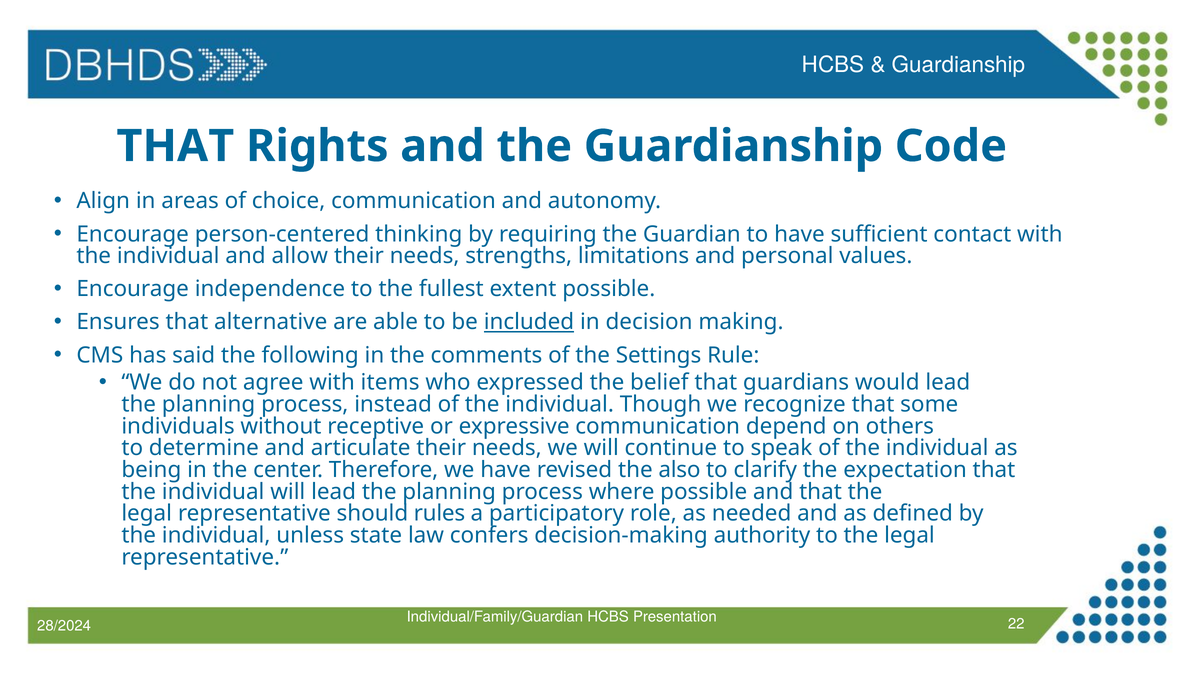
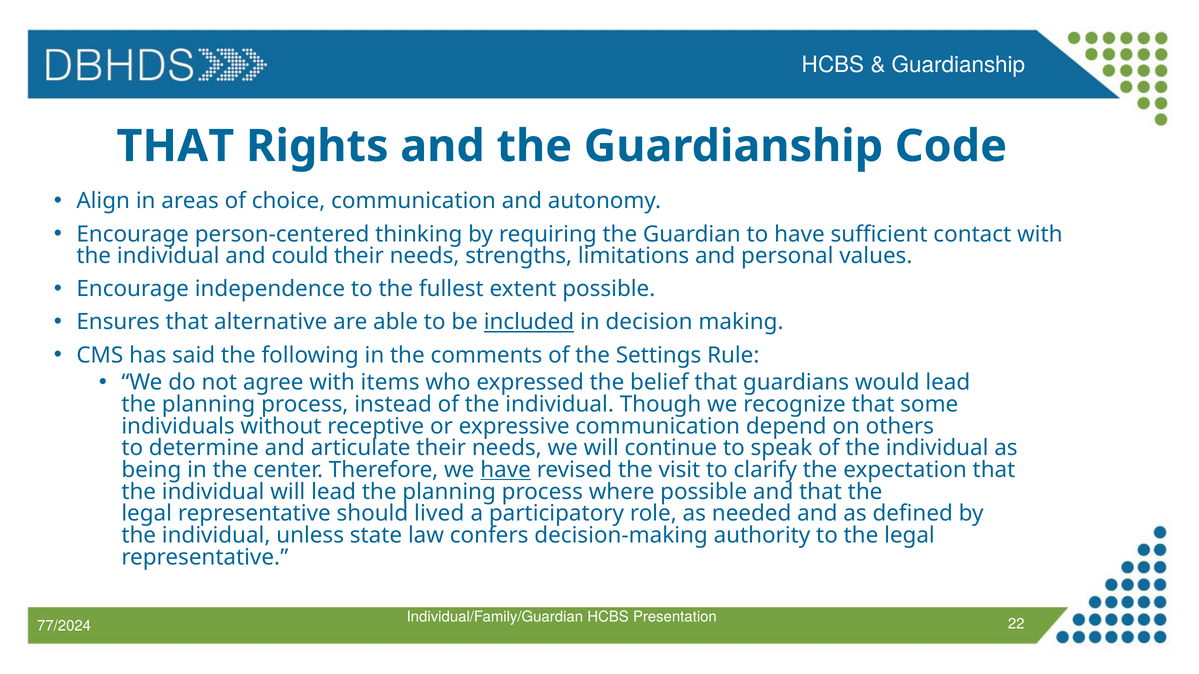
allow: allow -> could (300, 256)
have underline: none -> present (506, 470)
also: also -> visit (679, 470)
rules: rules -> lived (439, 514)
28/2024: 28/2024 -> 77/2024 (64, 626)
